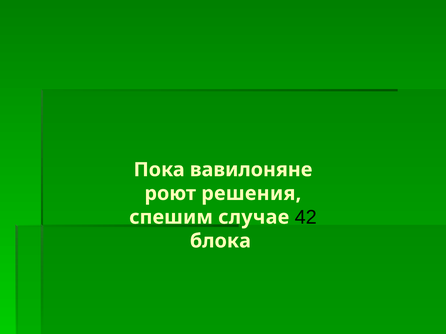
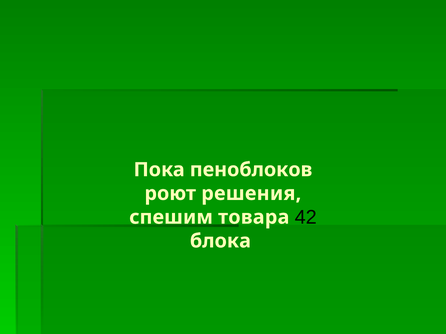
вавилоняне: вавилоняне -> пеноблоков (251, 170)
случае: случае -> товара (254, 218)
